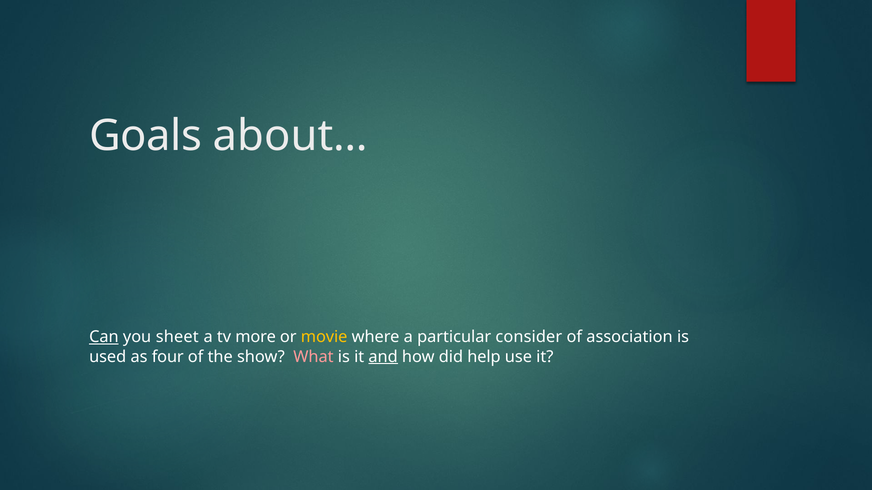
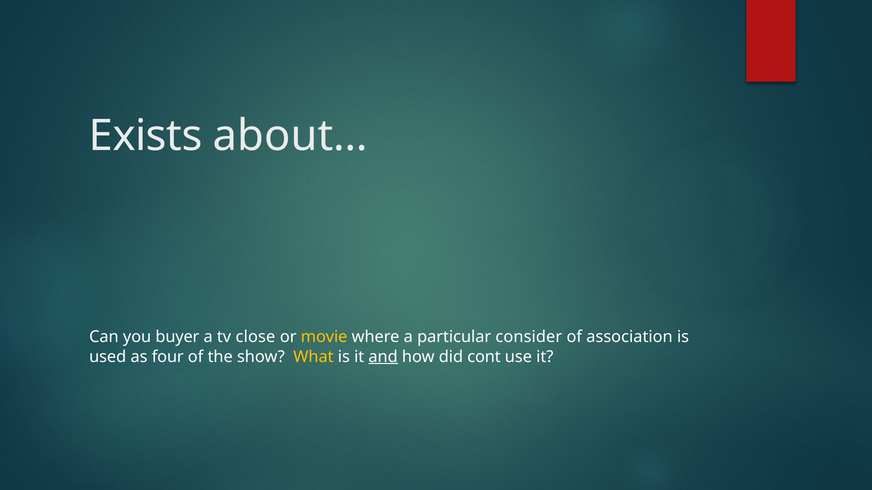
Goals: Goals -> Exists (146, 136)
Can underline: present -> none (104, 337)
sheet: sheet -> buyer (177, 337)
more: more -> close (255, 337)
What colour: pink -> yellow (313, 357)
help: help -> cont (484, 357)
